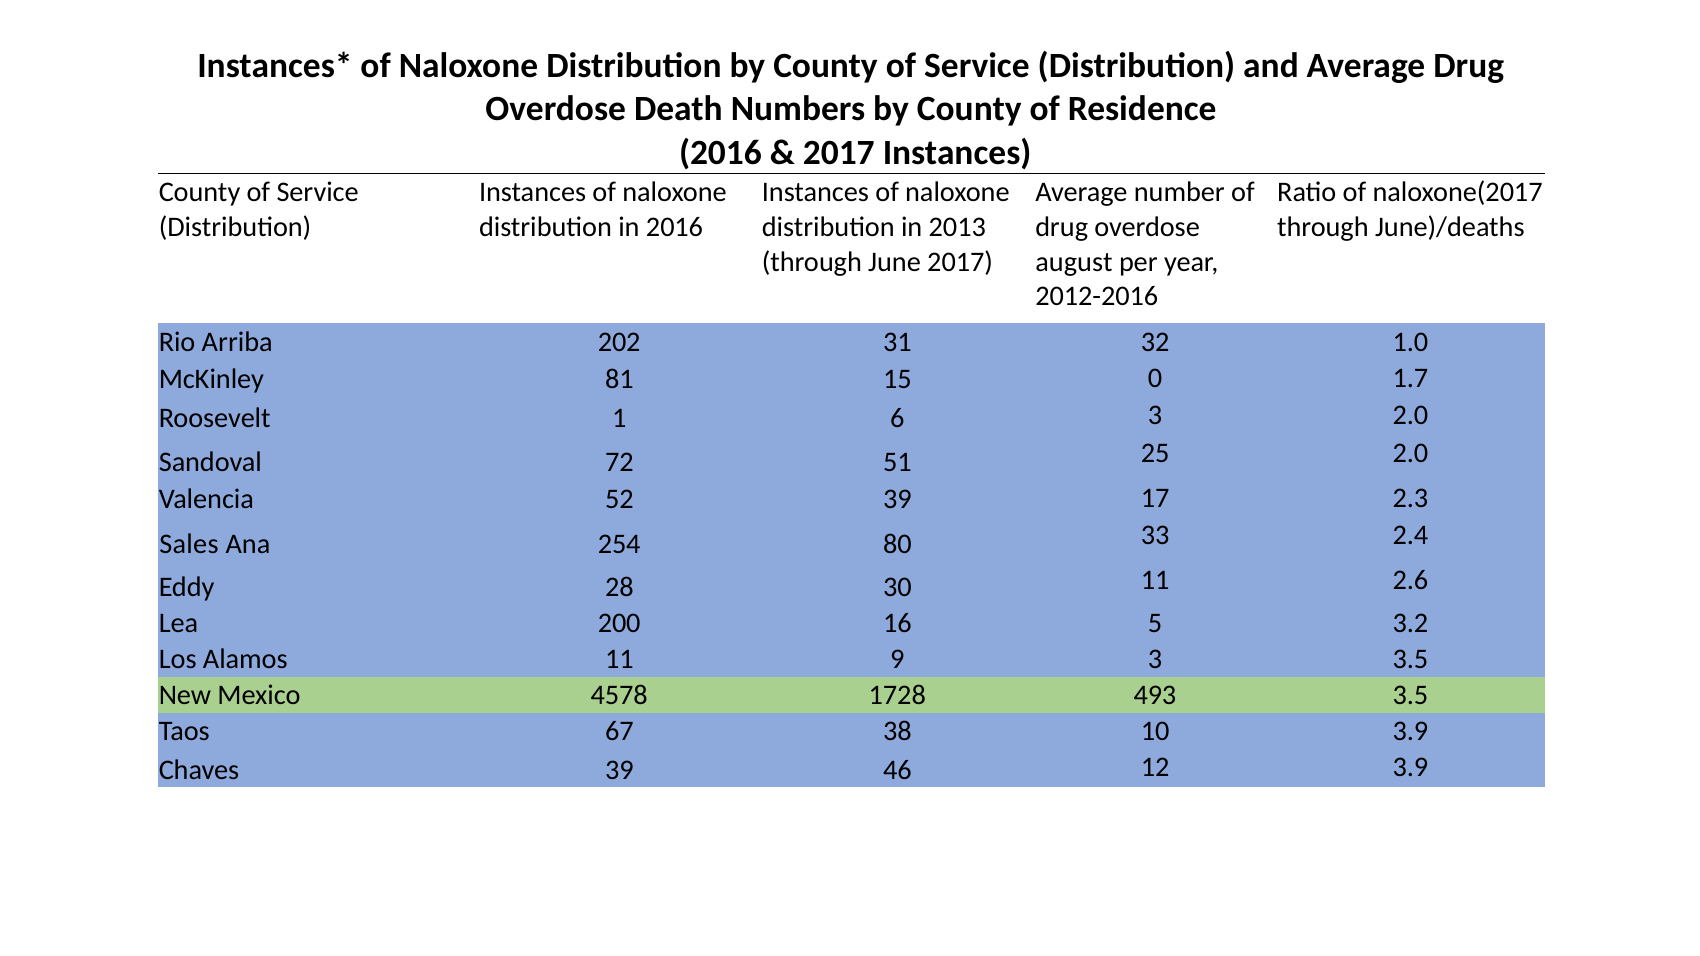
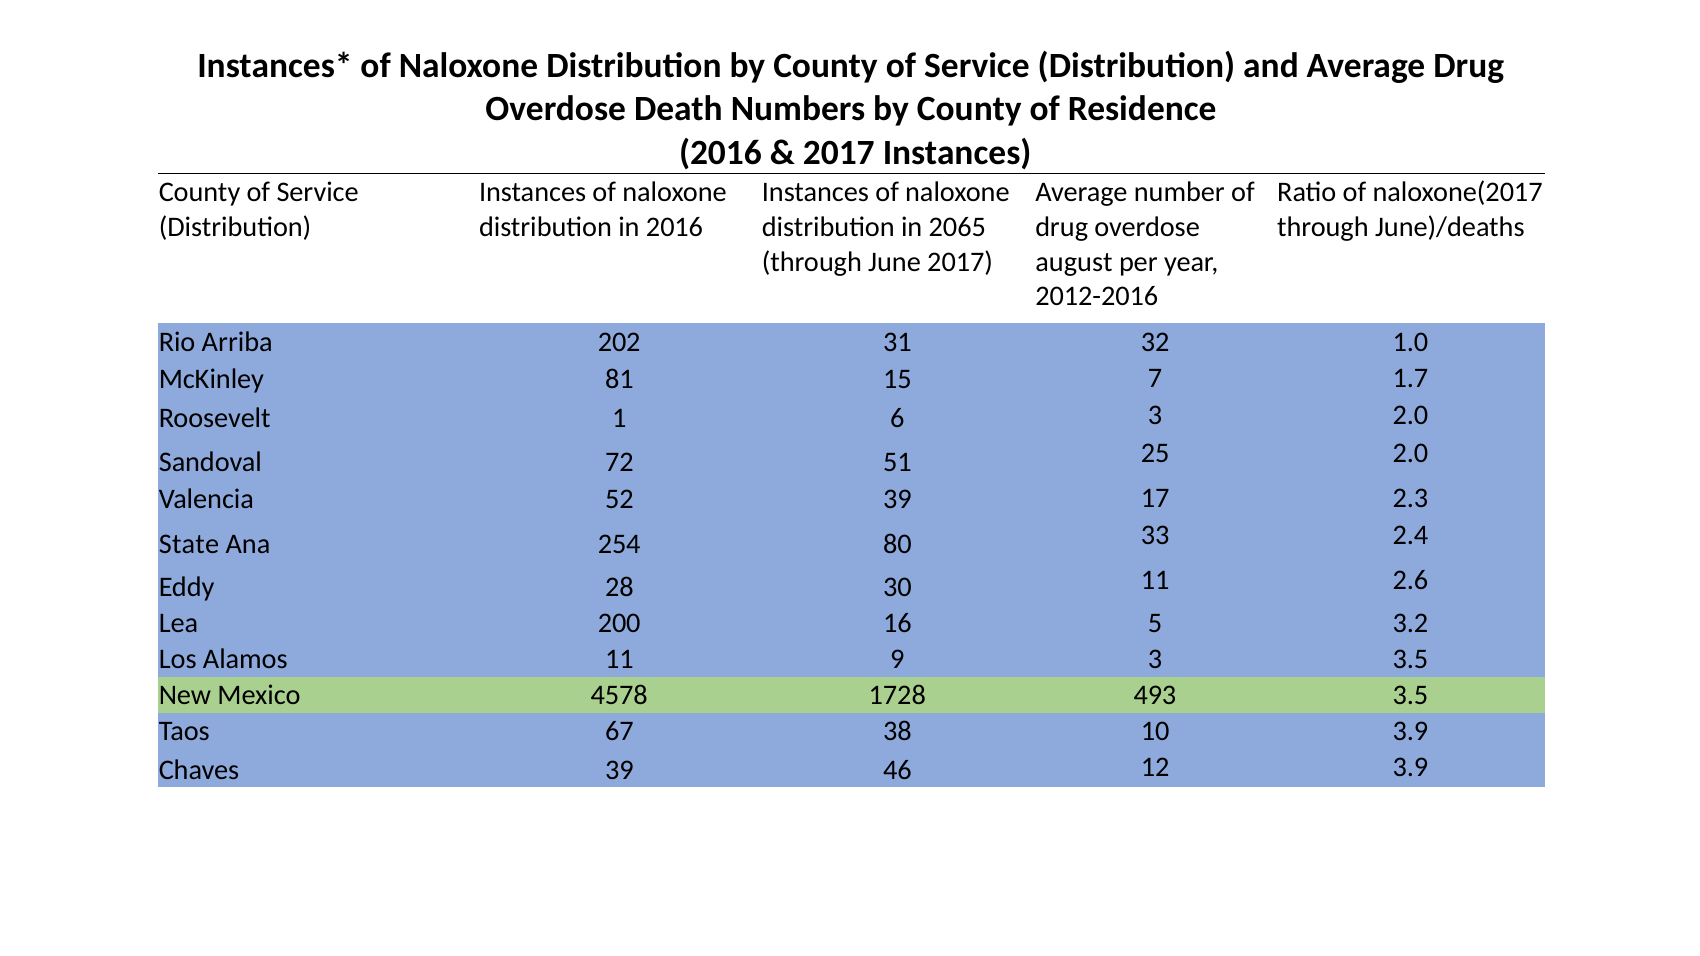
2013: 2013 -> 2065 (957, 227)
0: 0 -> 7 (1155, 378)
Sales: Sales -> State (189, 544)
